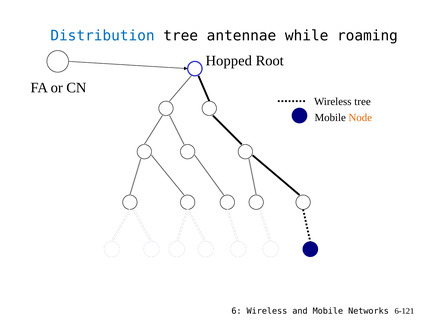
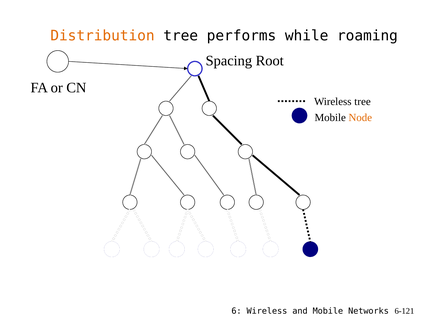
Distribution colour: blue -> orange (102, 36)
antennae: antennae -> performs (242, 36)
Hopped: Hopped -> Spacing (229, 61)
